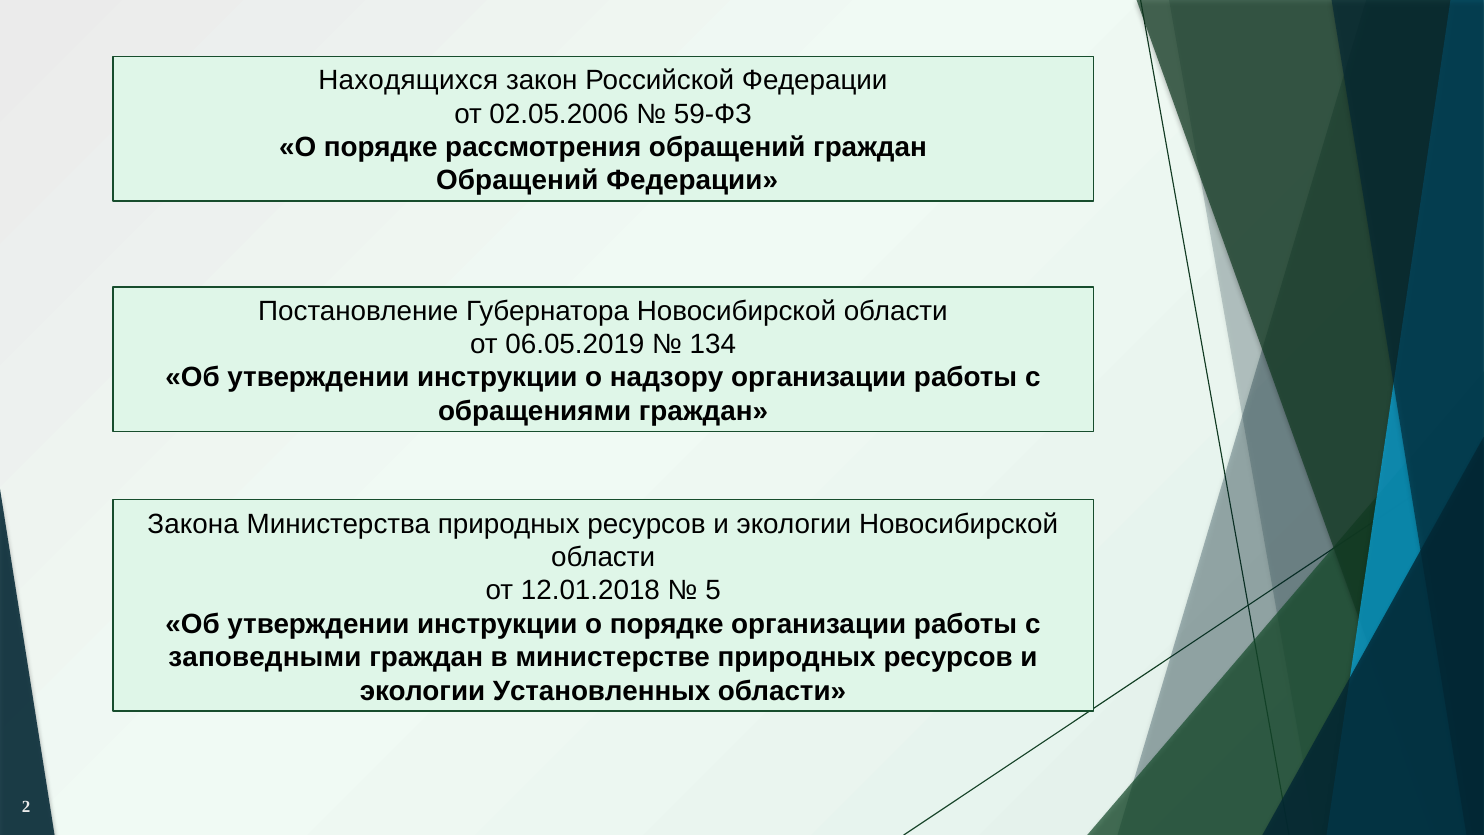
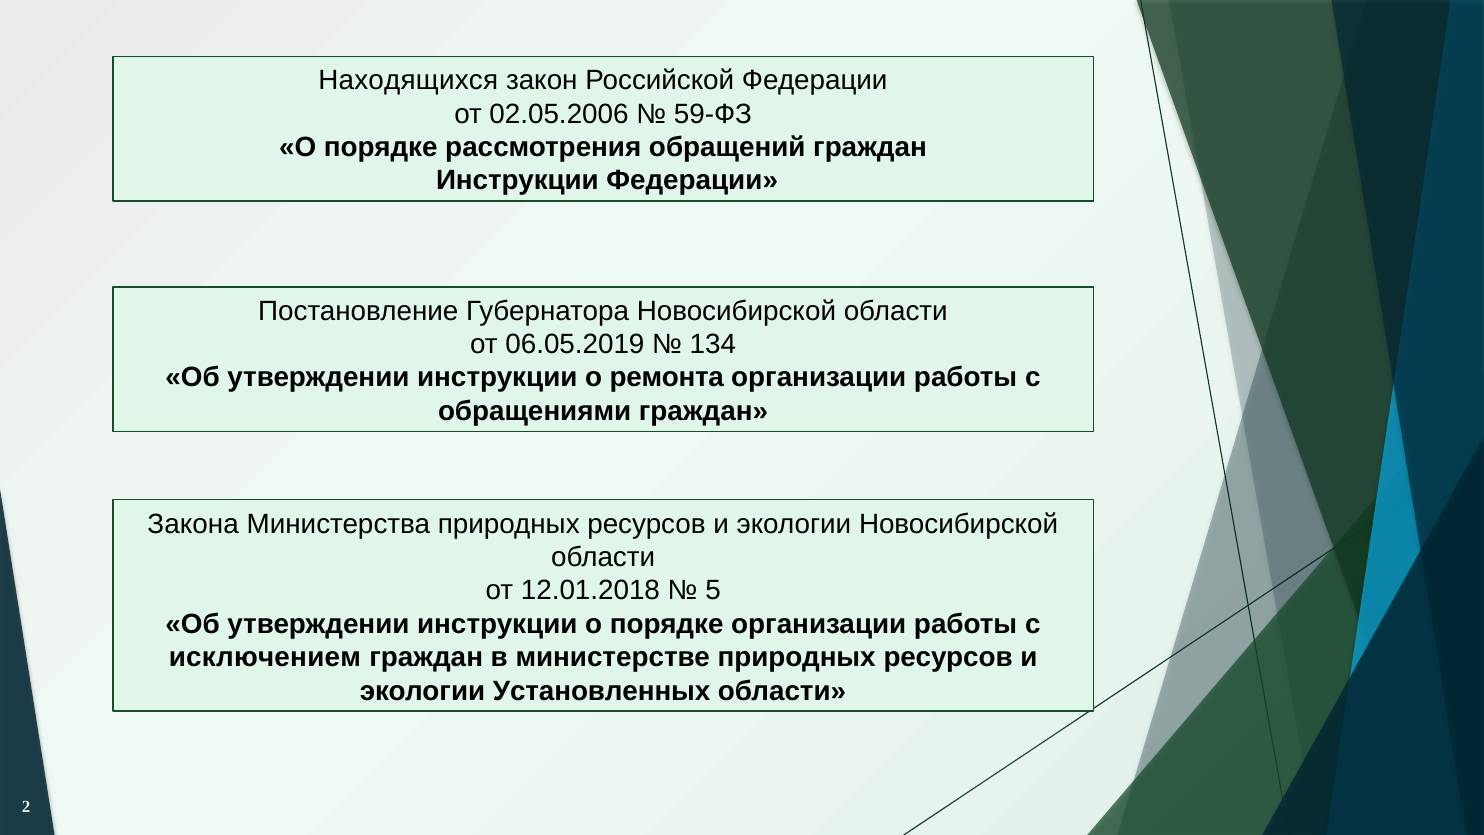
Обращений: Обращений -> Инструкции (517, 181)
надзору: надзору -> ремонта (667, 378)
заповедными: заповедными -> исключением (265, 657)
